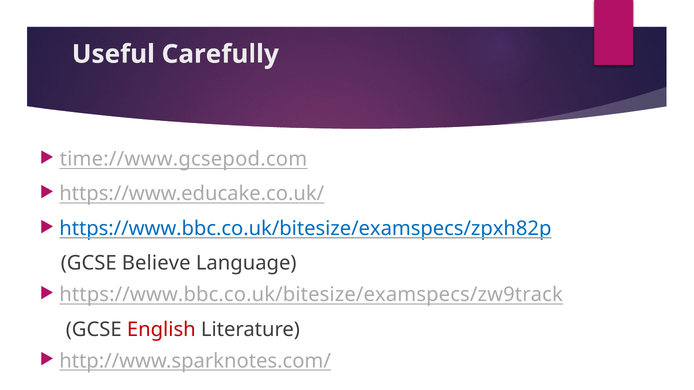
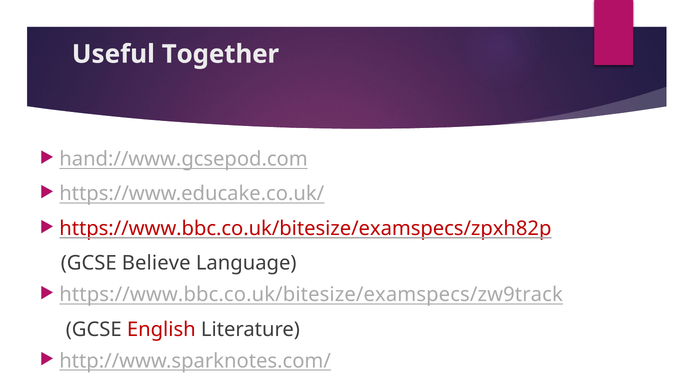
Carefully: Carefully -> Together (220, 54)
time://www.gcsepod.com: time://www.gcsepod.com -> hand://www.gcsepod.com (184, 159)
https://www.bbc.co.uk/bitesize/examspecs/zpxh82p colour: blue -> red (305, 229)
